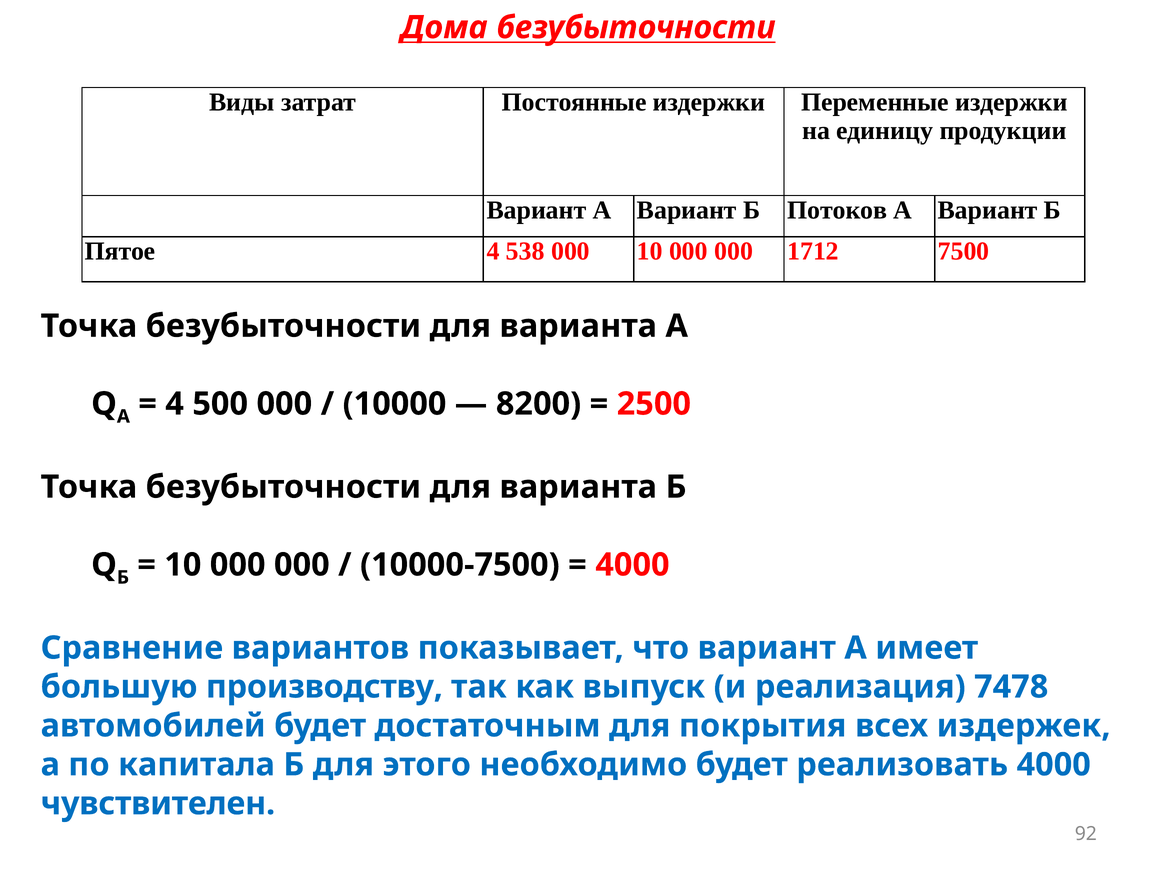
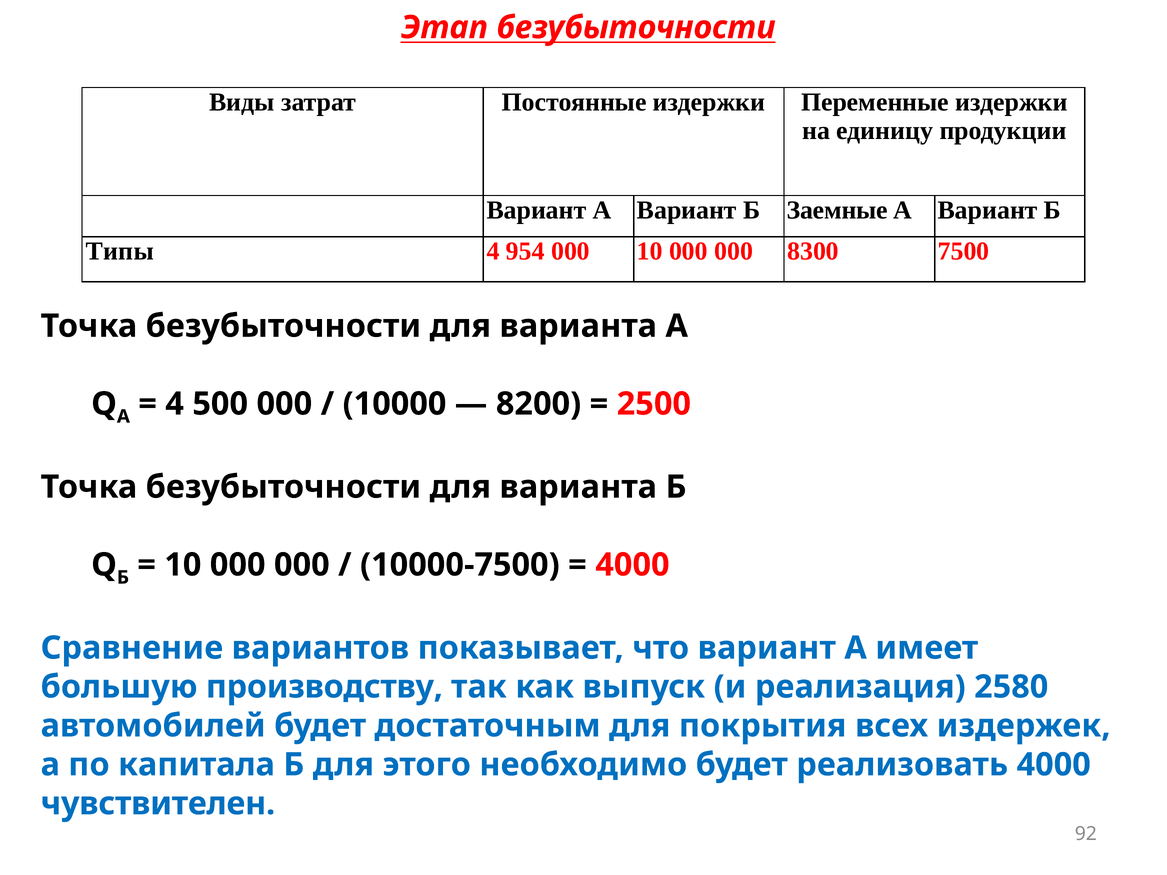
Дома: Дома -> Этап (444, 27)
Потоков: Потоков -> Заемные (837, 210)
Пятое: Пятое -> Типы (120, 251)
538: 538 -> 954 (525, 251)
1712: 1712 -> 8300 (813, 251)
7478: 7478 -> 2580 (1011, 687)
